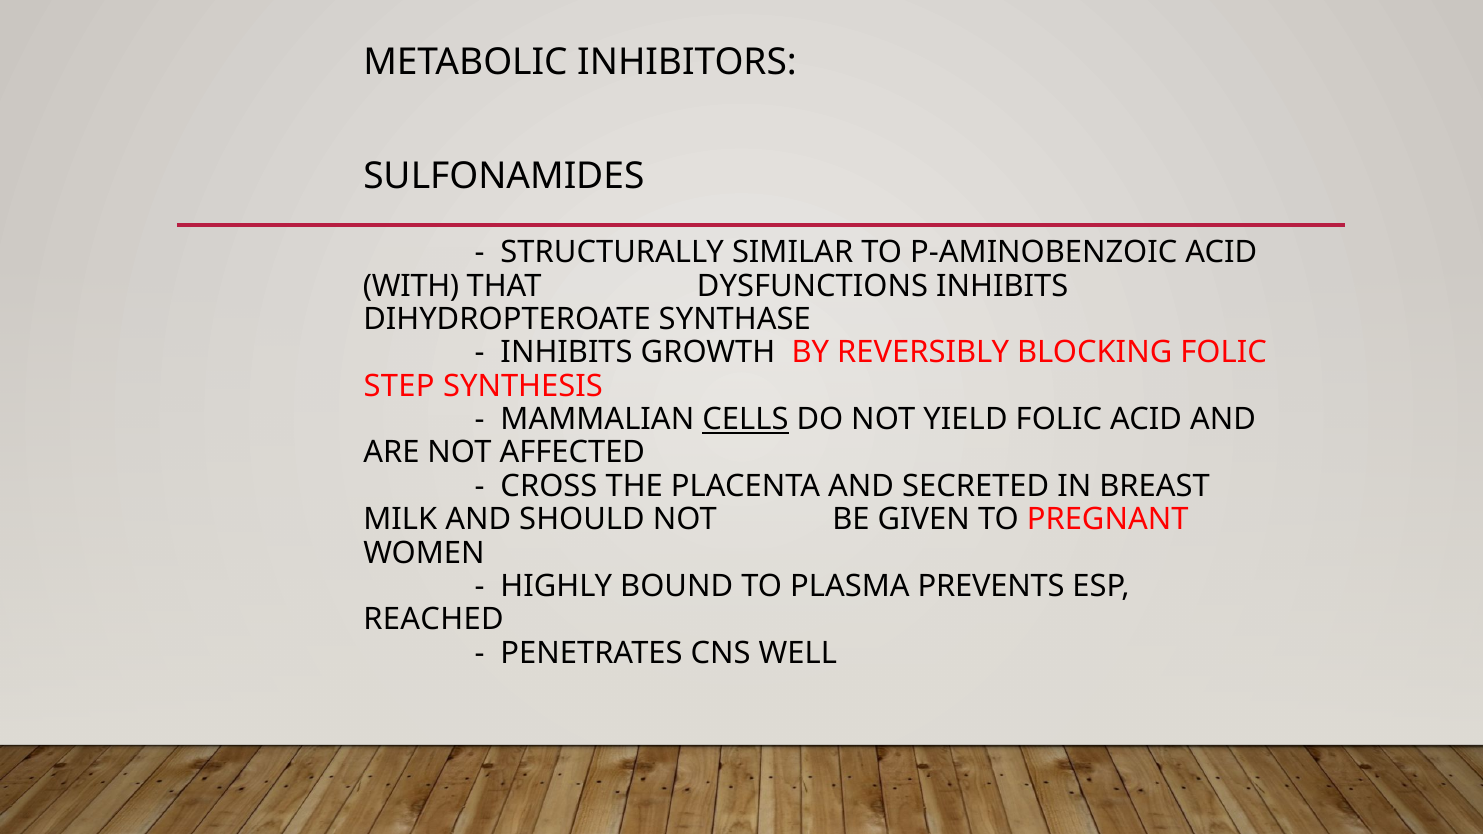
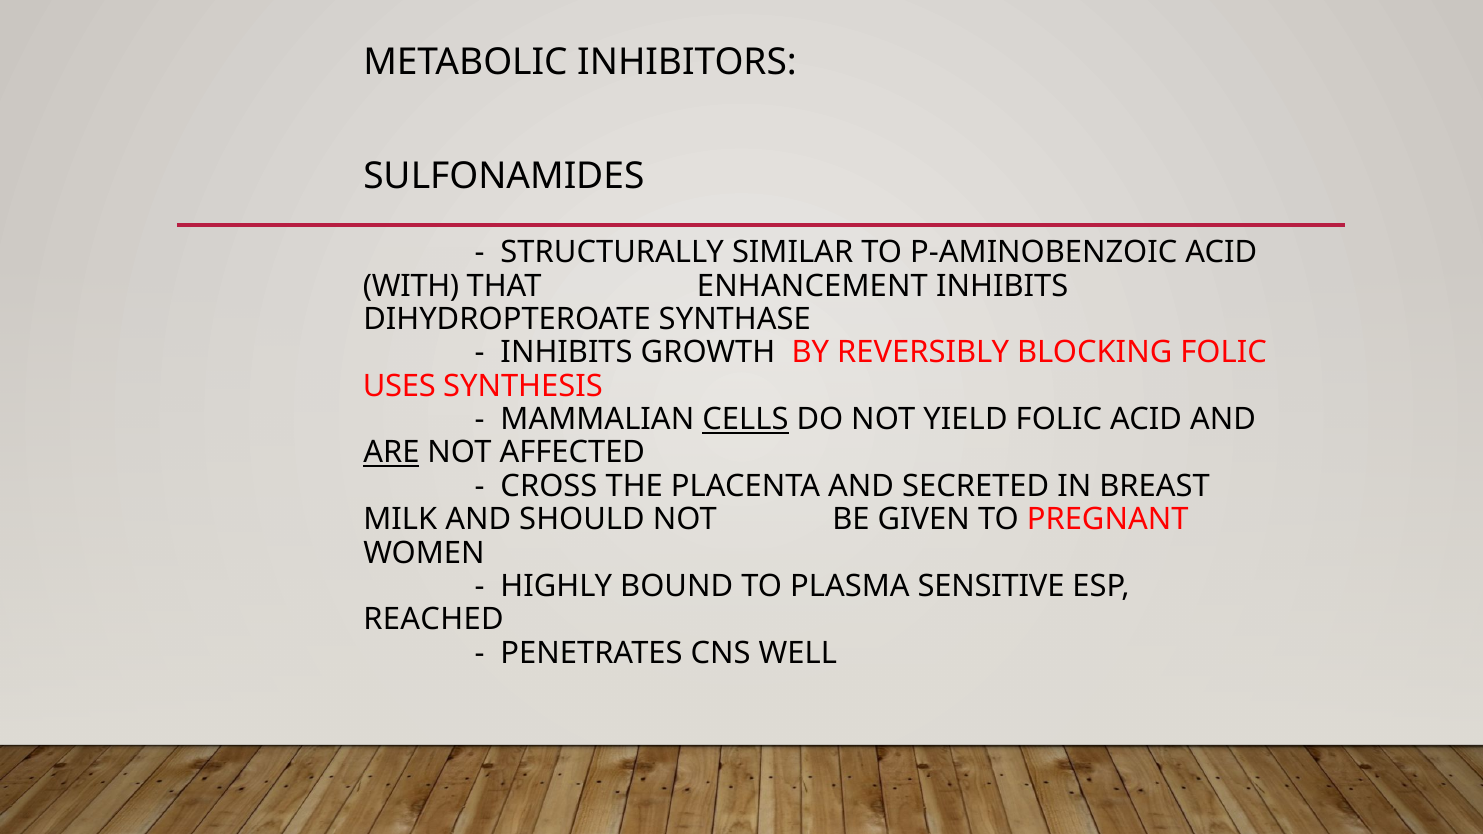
DYSFUNCTIONS: DYSFUNCTIONS -> ENHANCEMENT (812, 286)
STEP: STEP -> USES (399, 386)
ARE underline: none -> present (391, 453)
PREVENTS: PREVENTS -> SENSITIVE (991, 586)
